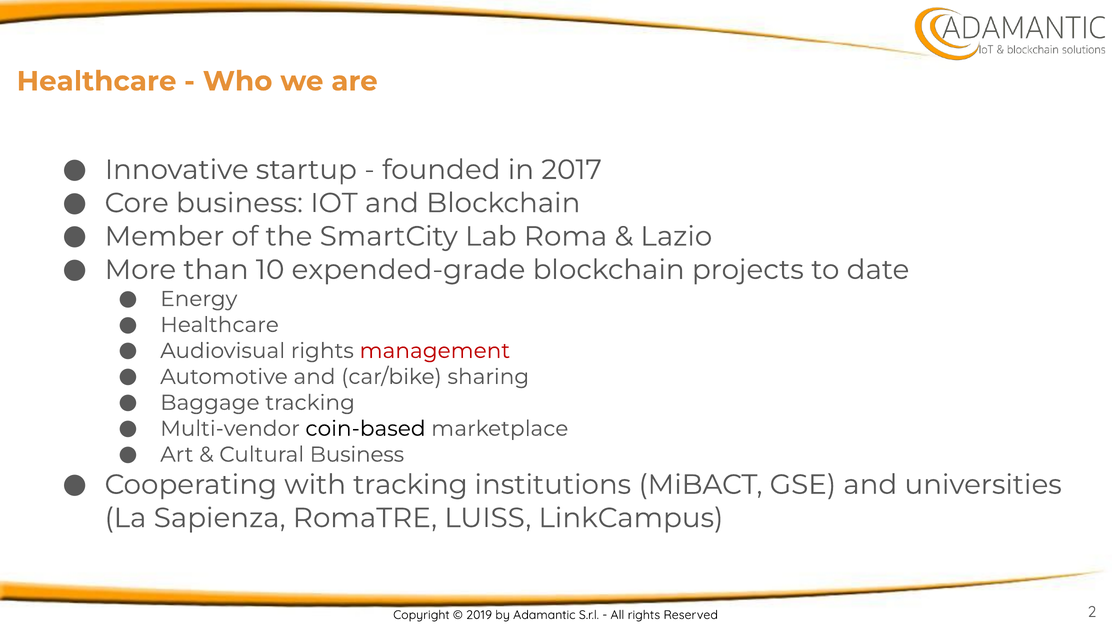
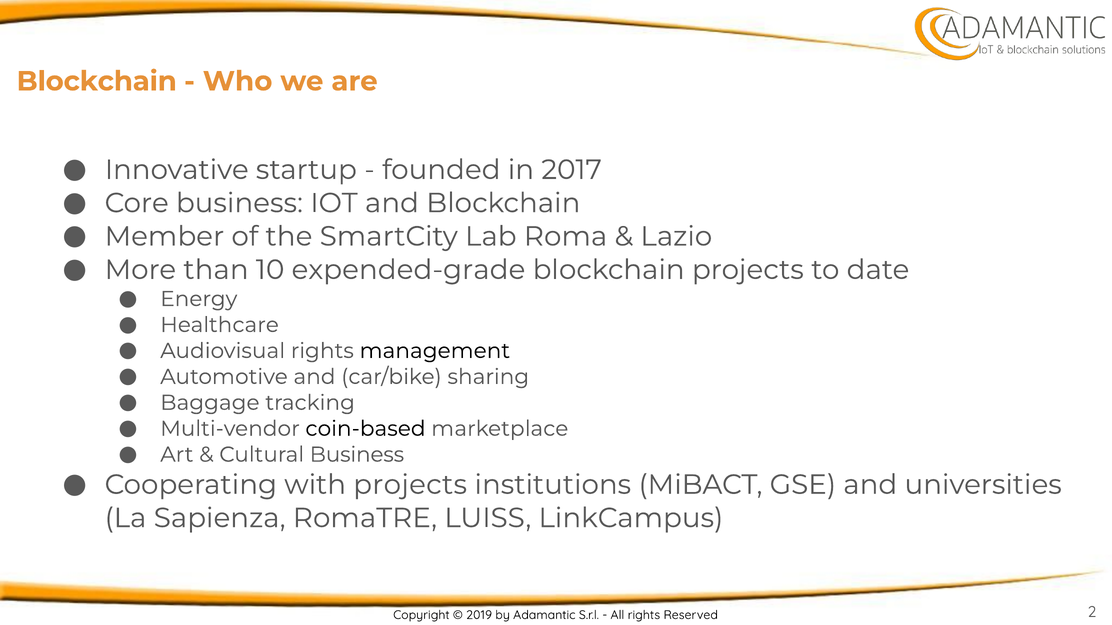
Healthcare: Healthcare -> Blockchain (97, 81)
management colour: red -> black (435, 351)
with tracking: tracking -> projects (410, 485)
